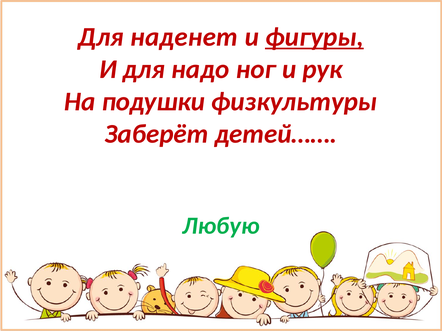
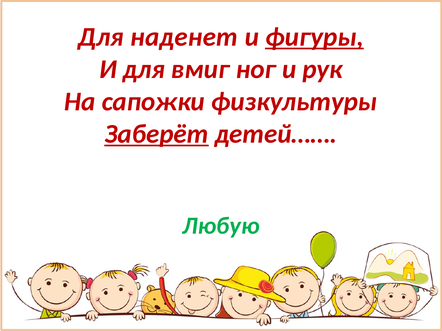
надо: надо -> вмиг (200, 69)
подушки: подушки -> сапожки (153, 102)
Заберёт underline: none -> present (157, 134)
